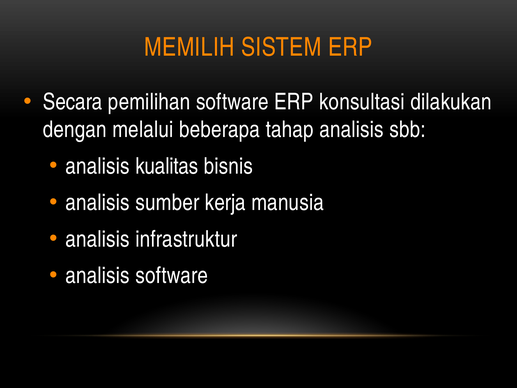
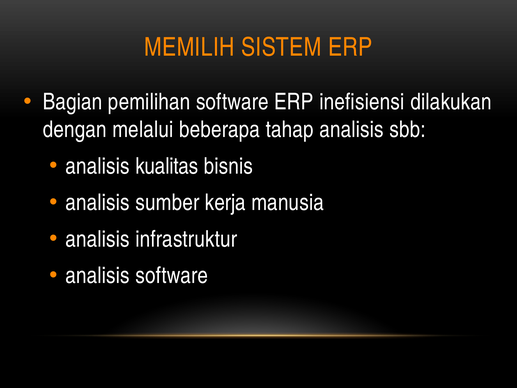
Secara: Secara -> Bagian (73, 102)
konsultasi: konsultasi -> inefisiensi (362, 102)
